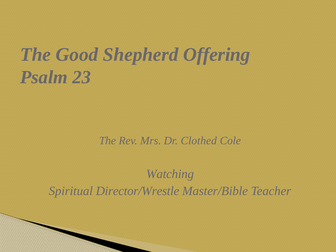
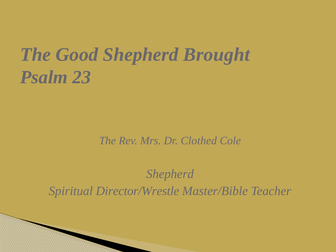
Offering: Offering -> Brought (217, 55)
Watching: Watching -> Shepherd (170, 174)
